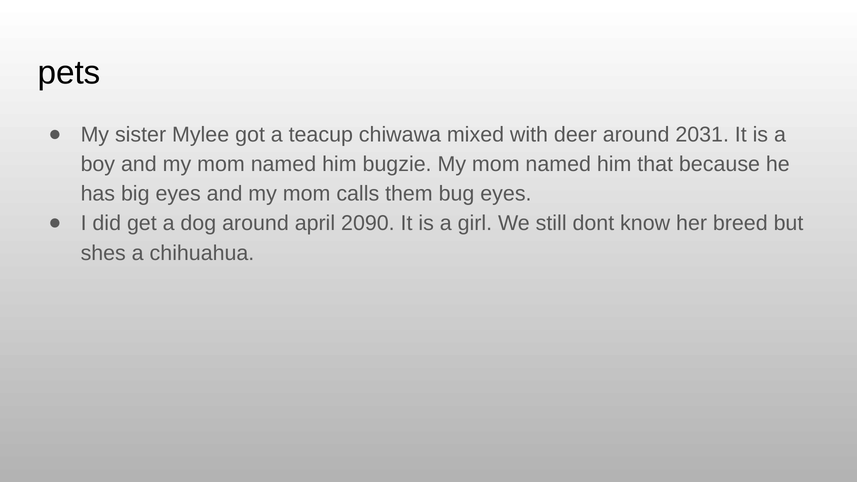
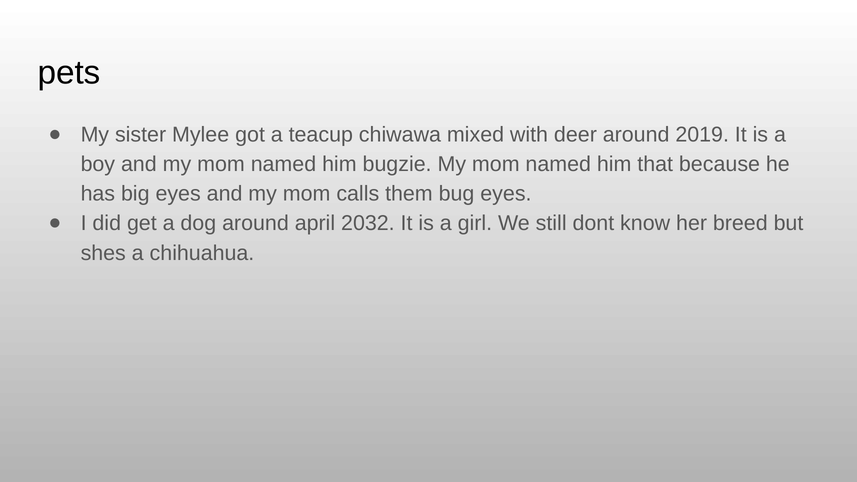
2031: 2031 -> 2019 (702, 135)
2090: 2090 -> 2032 (368, 223)
